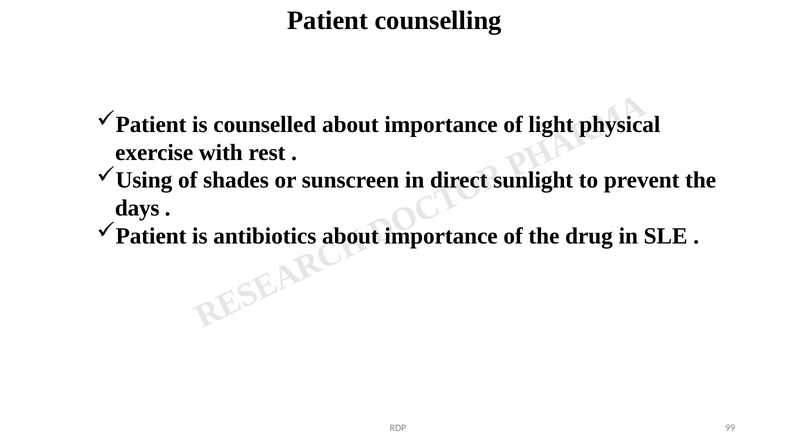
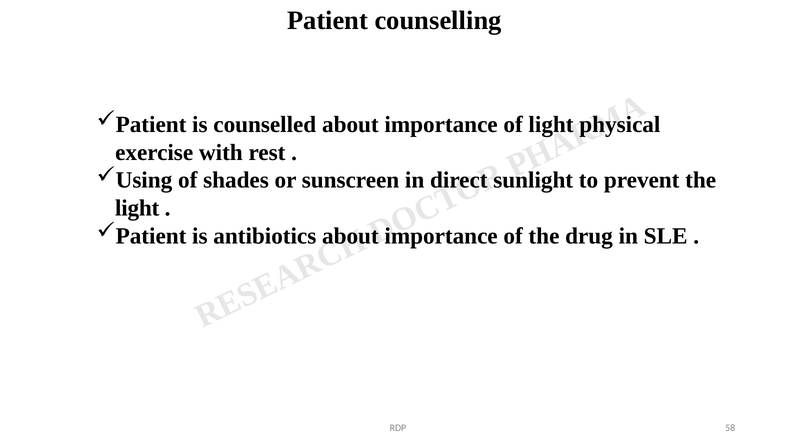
days: days -> light (137, 208)
99: 99 -> 58 (730, 427)
